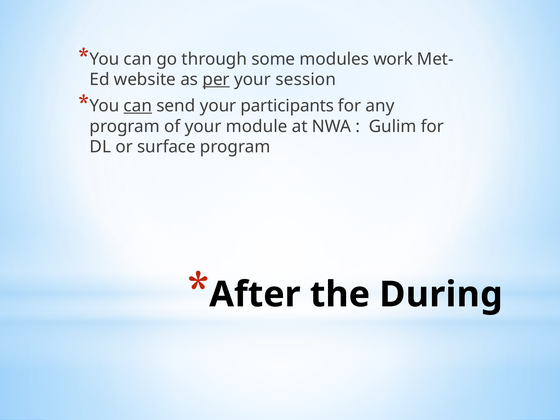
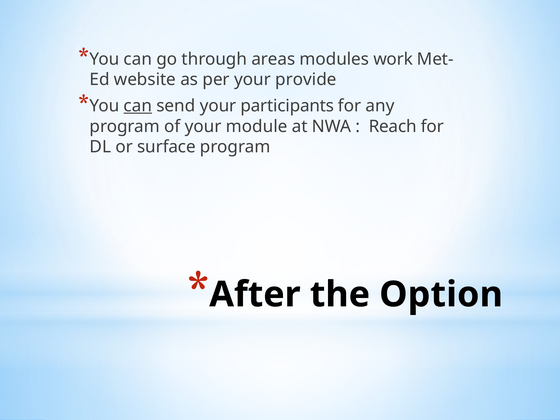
some: some -> areas (273, 59)
per underline: present -> none (216, 80)
session: session -> provide (306, 80)
Gulim: Gulim -> Reach (393, 126)
During: During -> Option (441, 295)
